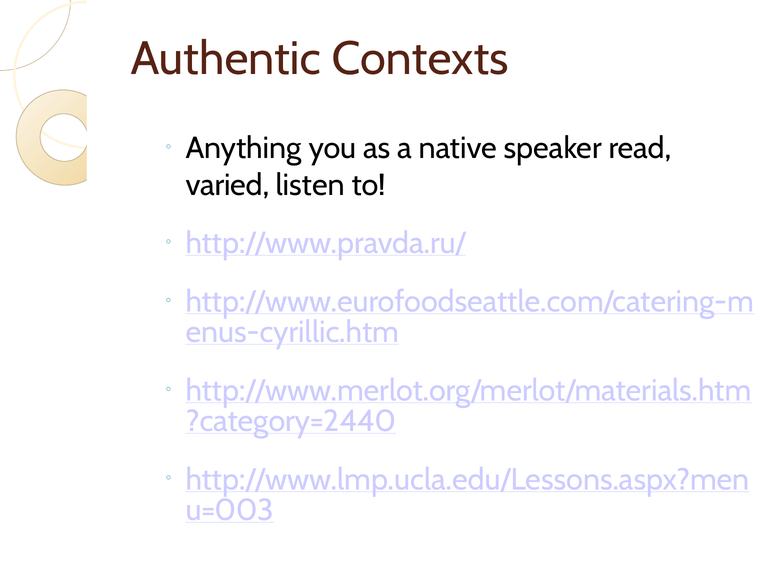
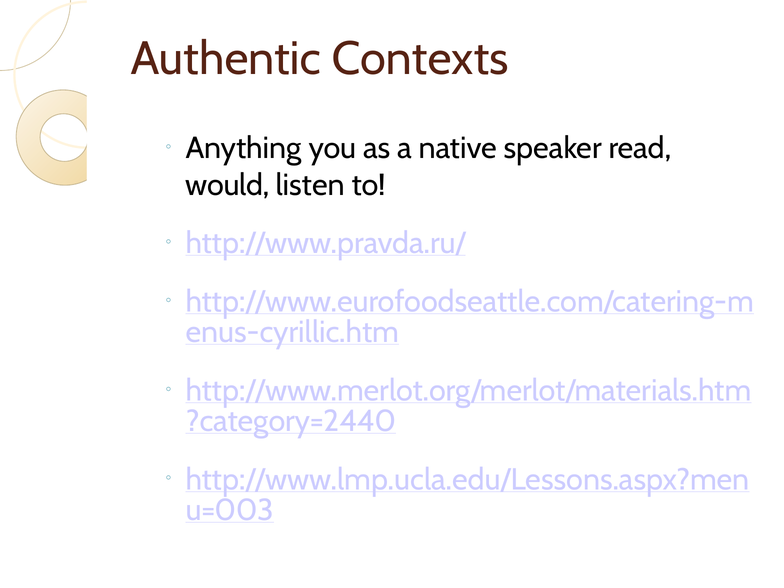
varied: varied -> would (227, 185)
